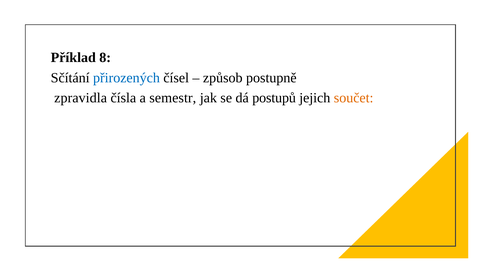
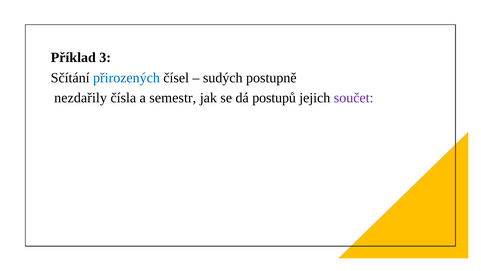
8: 8 -> 3 (105, 57)
způsob: způsob -> sudých (223, 78)
zpravidla: zpravidla -> nezdařily (81, 98)
součet colour: orange -> purple (354, 98)
